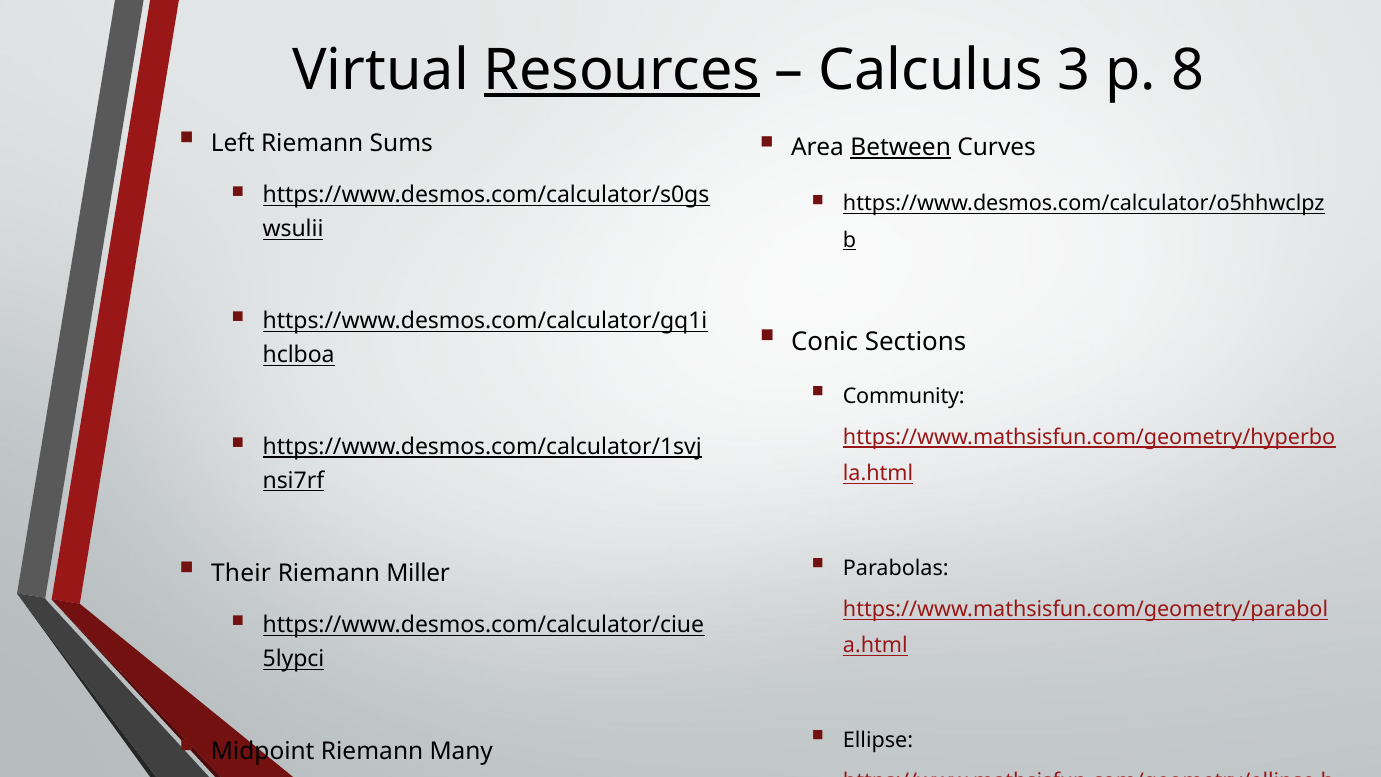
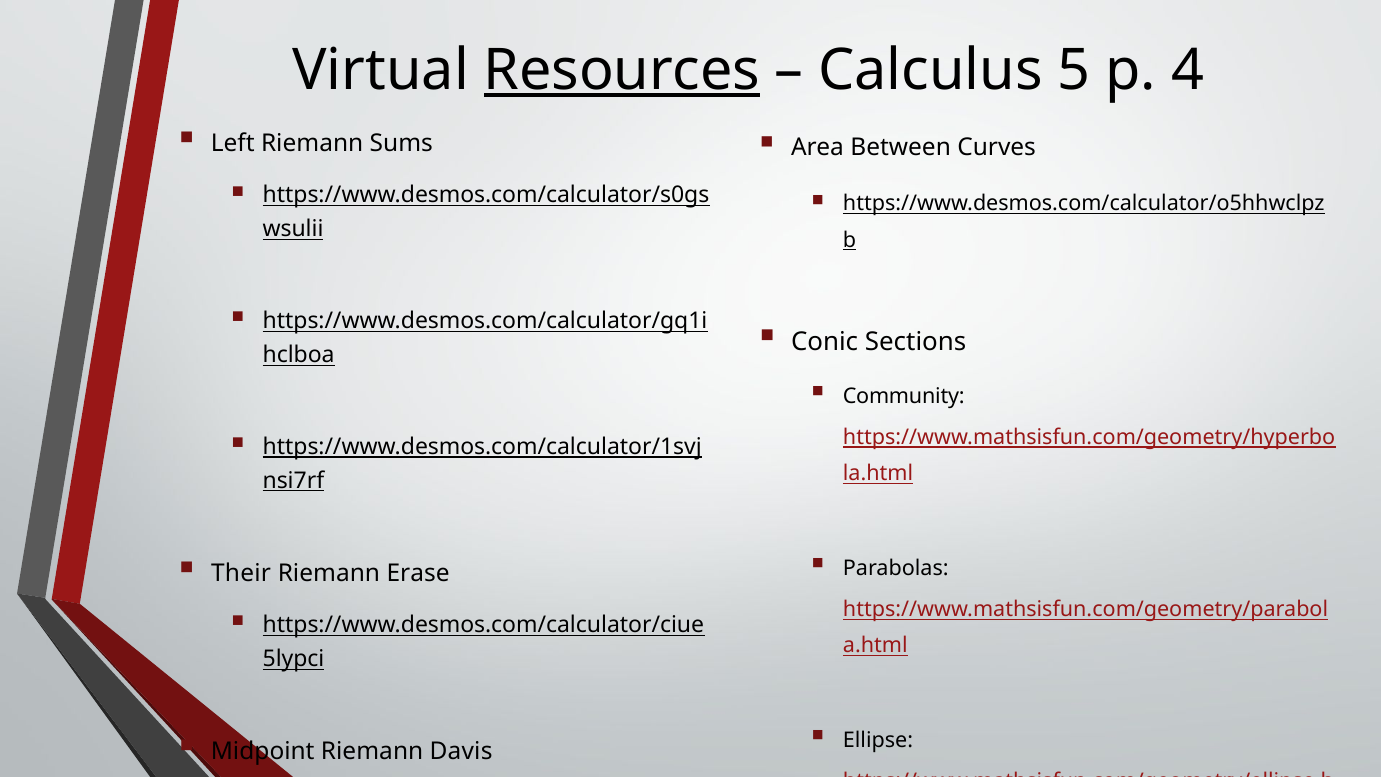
3: 3 -> 5 (1074, 70)
8: 8 -> 4 (1187, 70)
Between underline: present -> none (901, 148)
Miller: Miller -> Erase (418, 573)
Many: Many -> Davis (461, 751)
